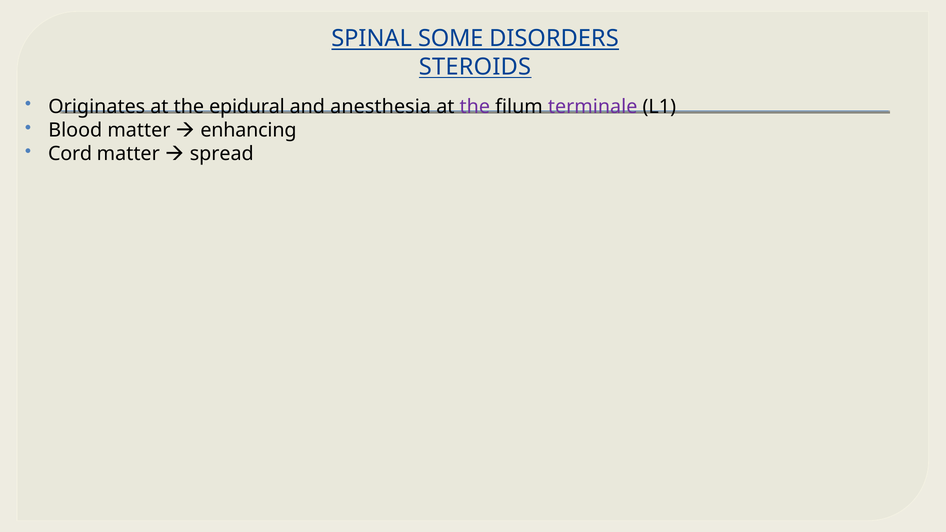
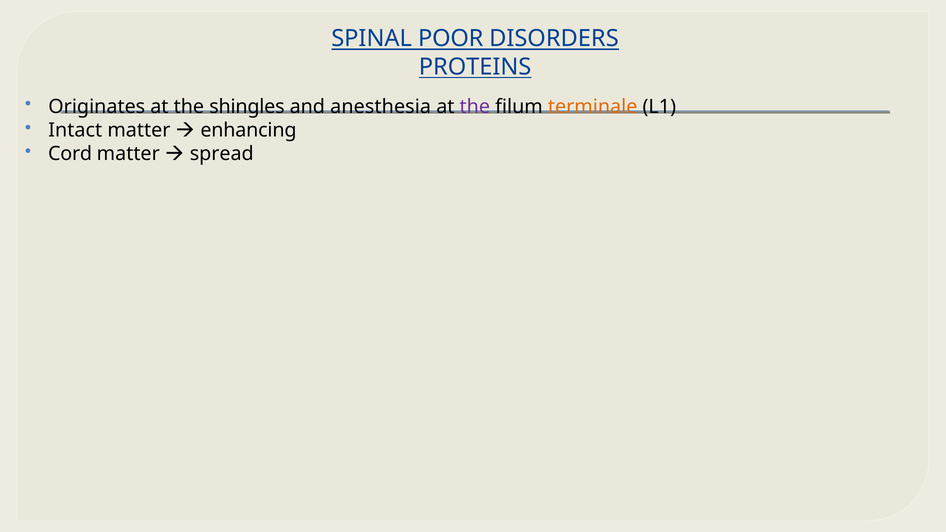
SOME: SOME -> POOR (451, 39)
STEROIDS: STEROIDS -> PROTEINS (475, 67)
epidural: epidural -> shingles (247, 107)
terminale colour: purple -> orange (593, 107)
Blood: Blood -> Intact (75, 130)
